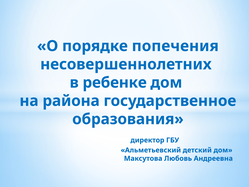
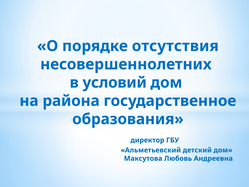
попечения: попечения -> отсутствия (175, 46)
ребенке: ребенке -> условий (115, 82)
